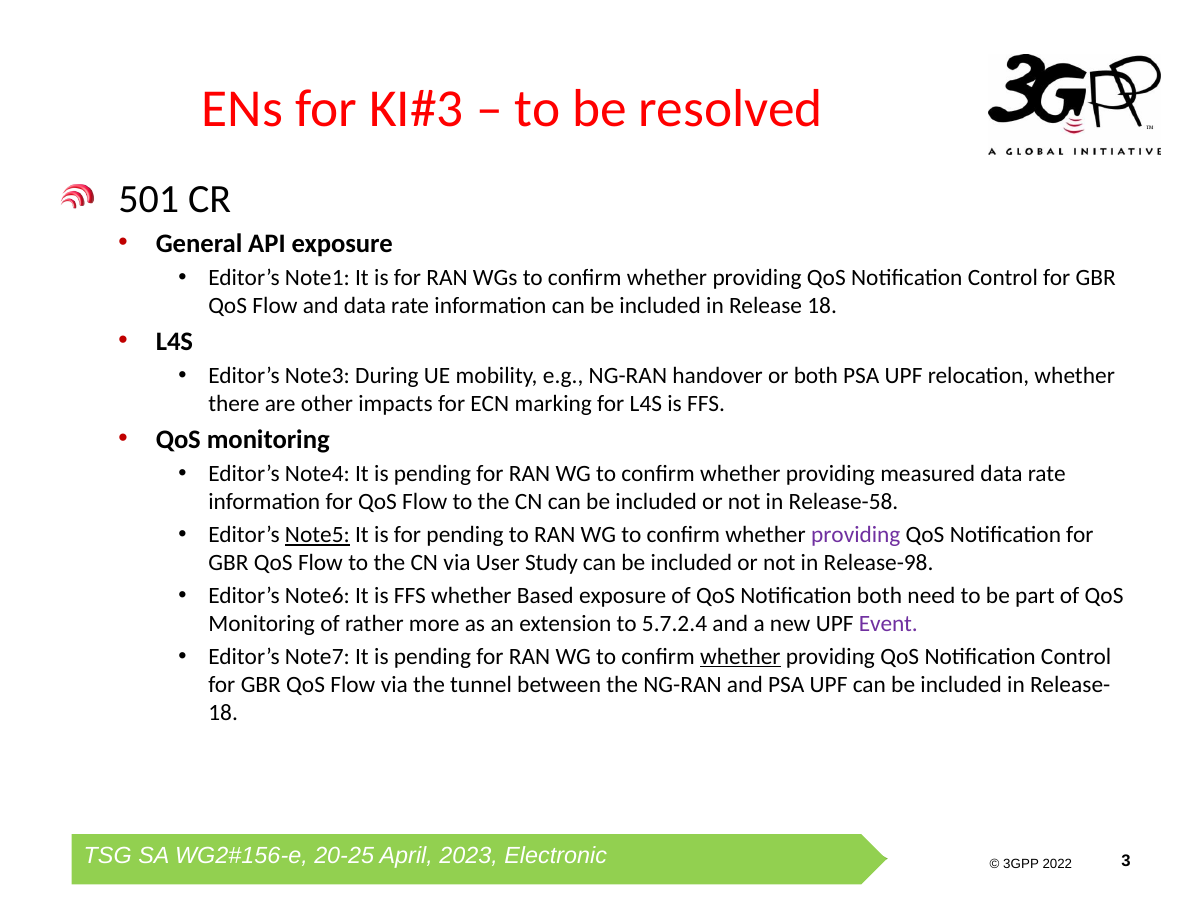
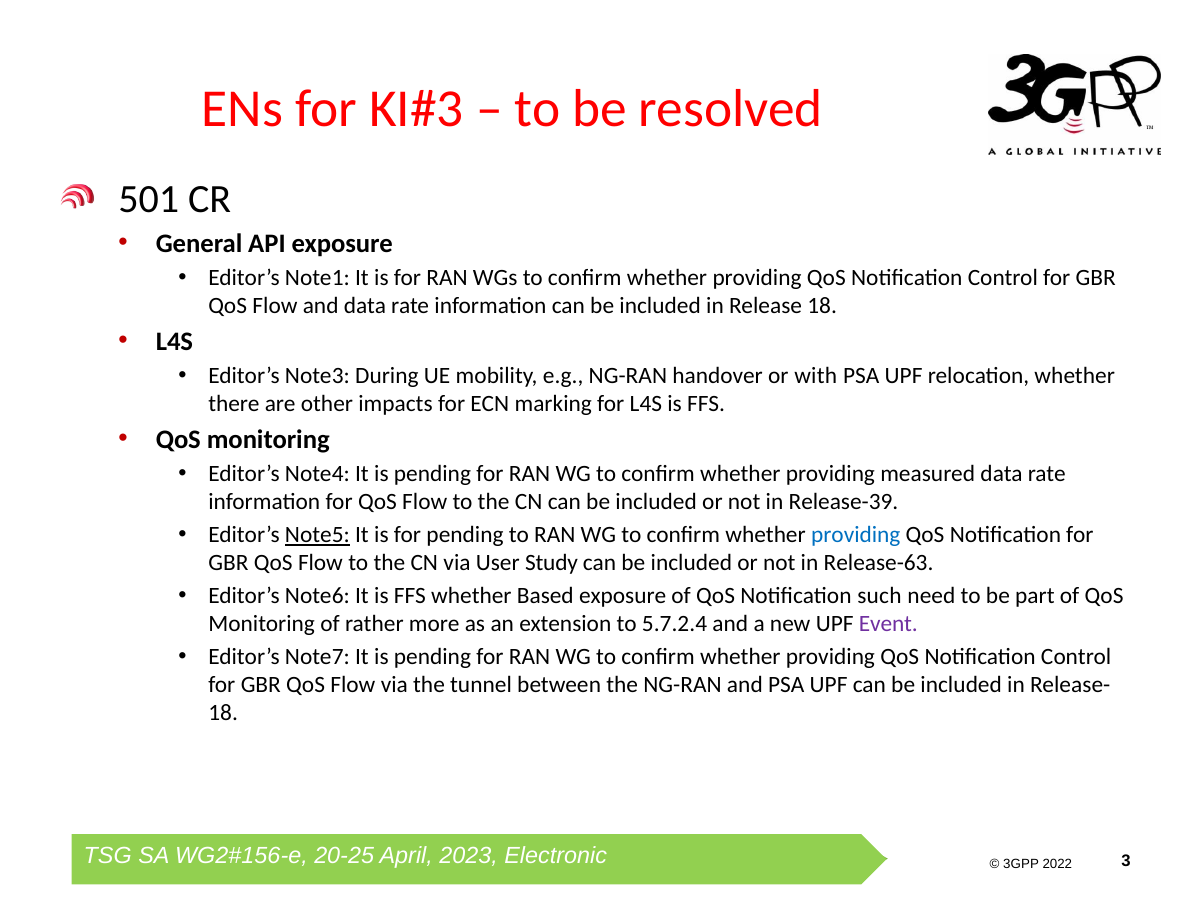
or both: both -> with (816, 376)
Release-58: Release-58 -> Release-39 (843, 502)
providing colour: purple -> blue (856, 535)
Release-98: Release-98 -> Release-63 (879, 563)
Notification both: both -> such (879, 596)
whether underline: present -> none (740, 656)
